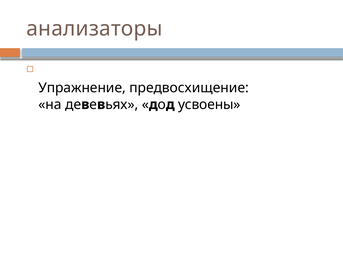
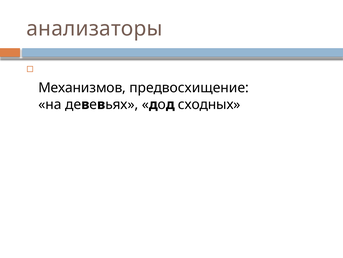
Упражнение: Упражнение -> Механизмов (82, 88)
усвоены: усвоены -> сходных (209, 104)
